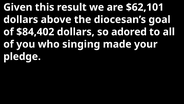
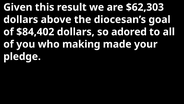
$62,101: $62,101 -> $62,303 (145, 7)
singing: singing -> making (81, 44)
